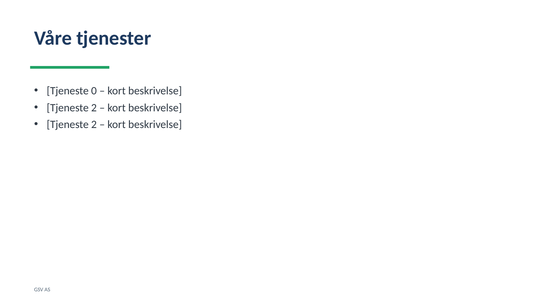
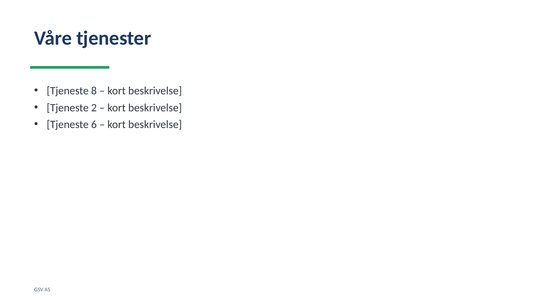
0: 0 -> 8 (94, 91)
2: 2 -> 6 (94, 124)
